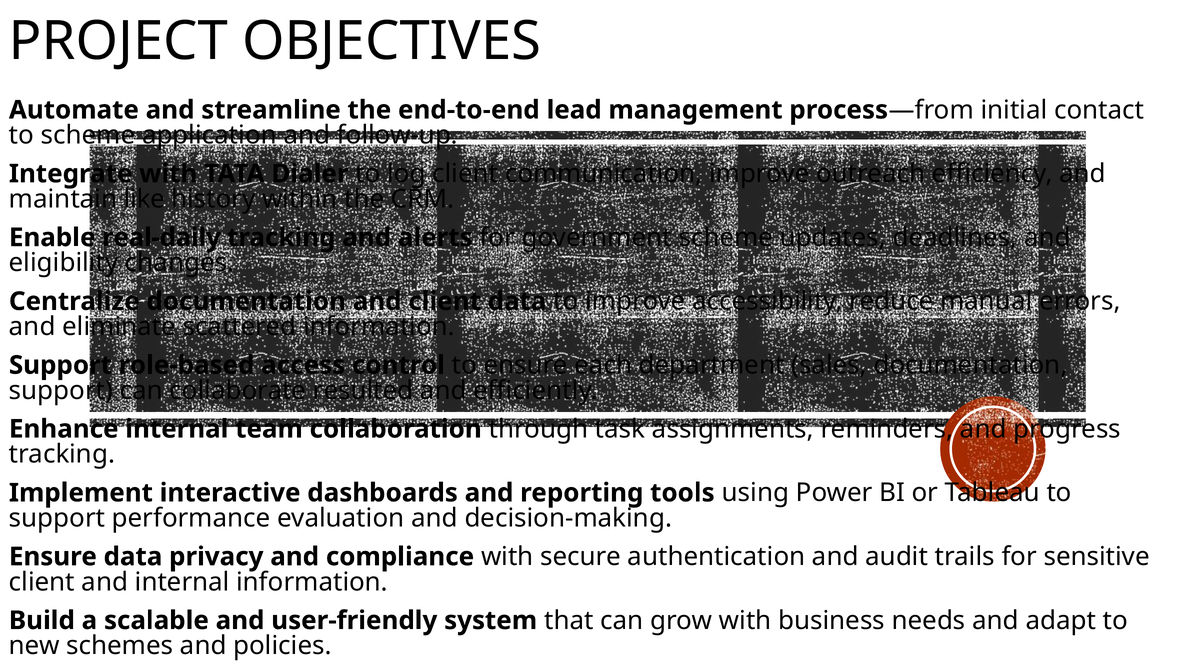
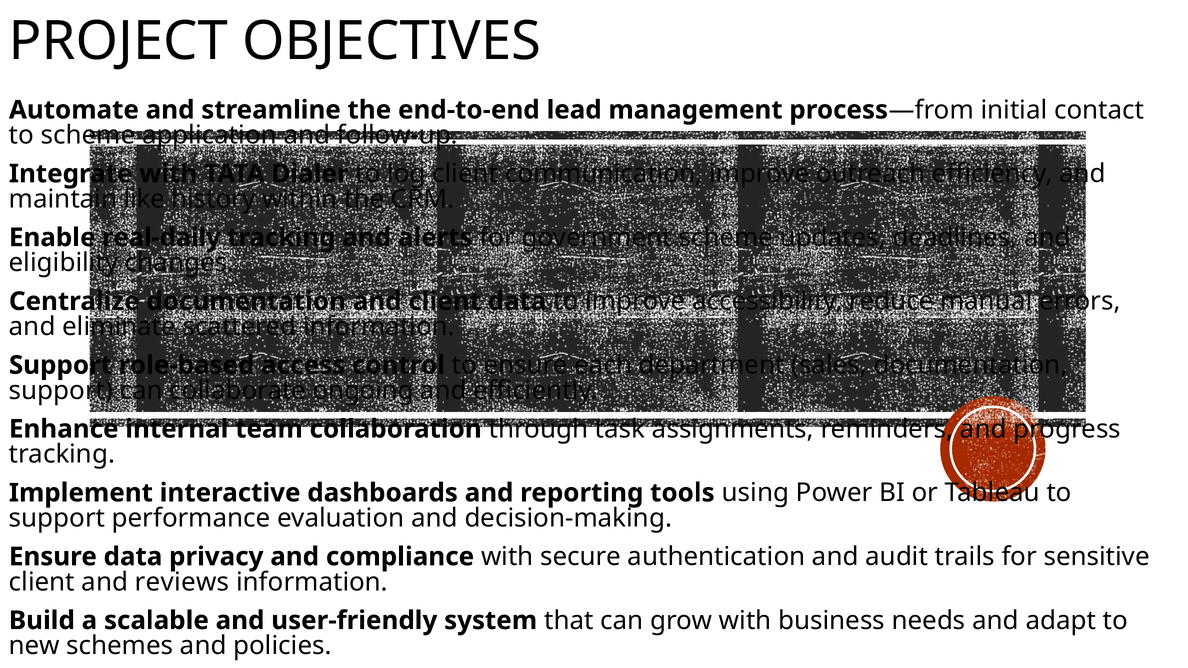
resulted: resulted -> ongoing (363, 391)
and internal: internal -> reviews (182, 582)
